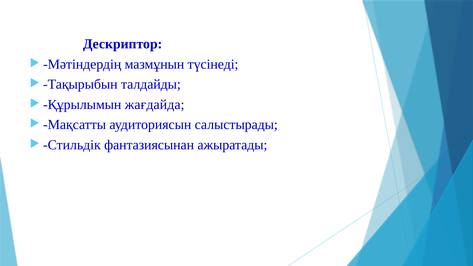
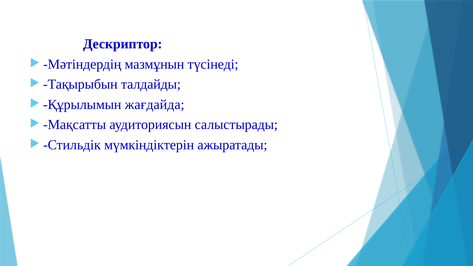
фантазиясынан: фантазиясынан -> мүмкіндіктерін (149, 145)
